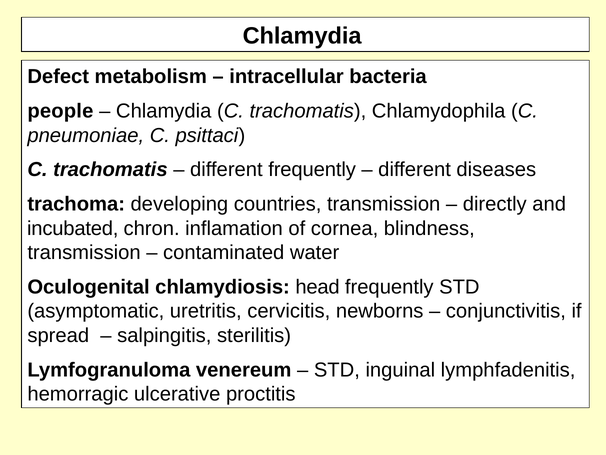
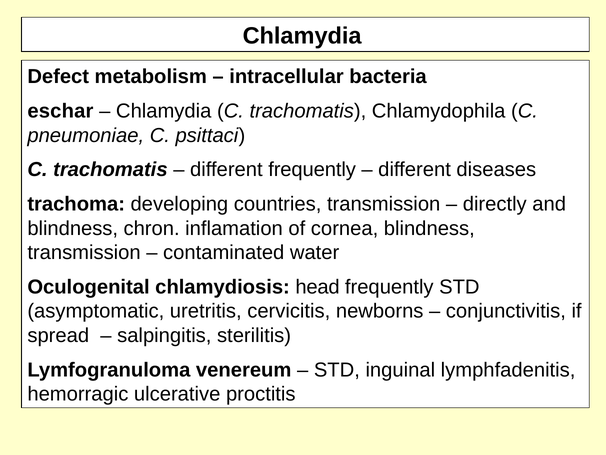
people: people -> eschar (60, 111)
incubated: incubated -> blindness (73, 228)
